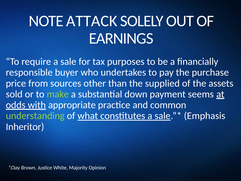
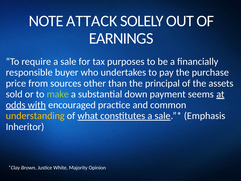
supplied: supplied -> principal (162, 83)
appropriate: appropriate -> encouraged (72, 105)
understanding colour: light green -> yellow (35, 116)
